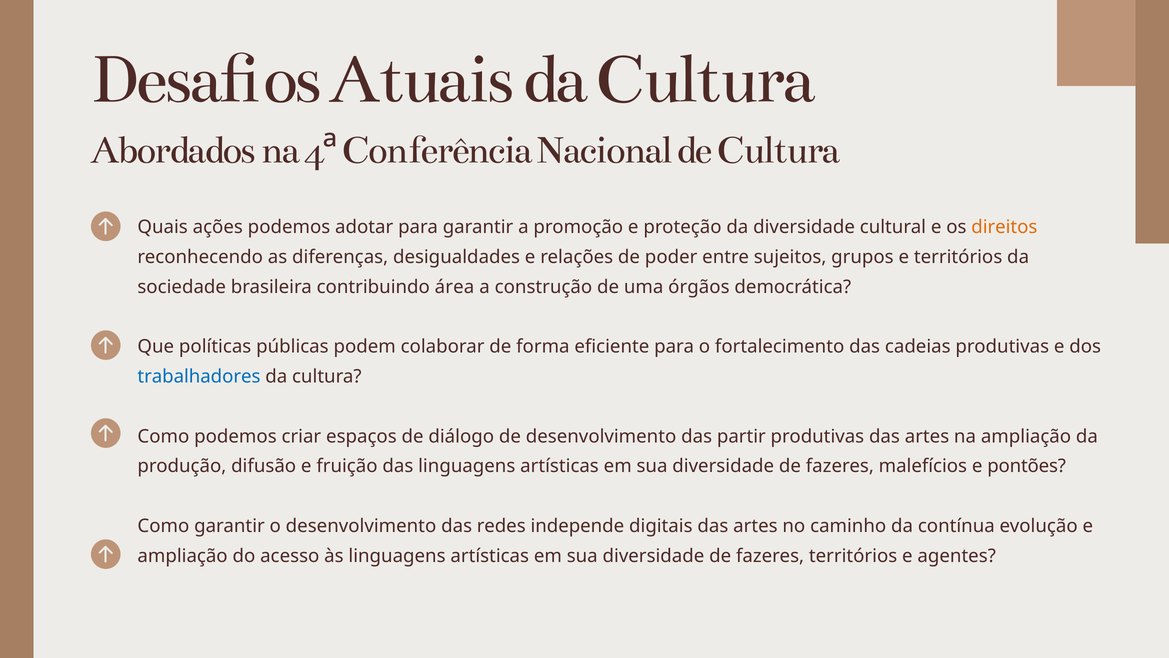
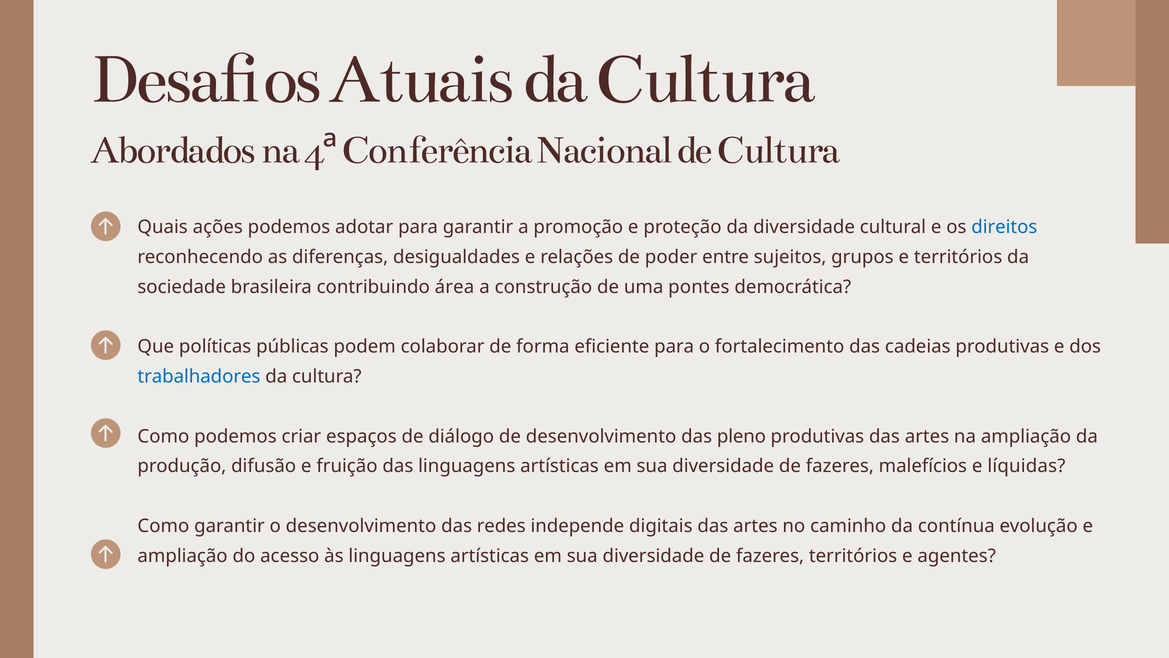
direitos colour: orange -> blue (1004, 227)
órgãos: órgãos -> pontes (699, 287)
partir: partir -> pleno (741, 436)
pontões: pontões -> líquidas (1026, 466)
